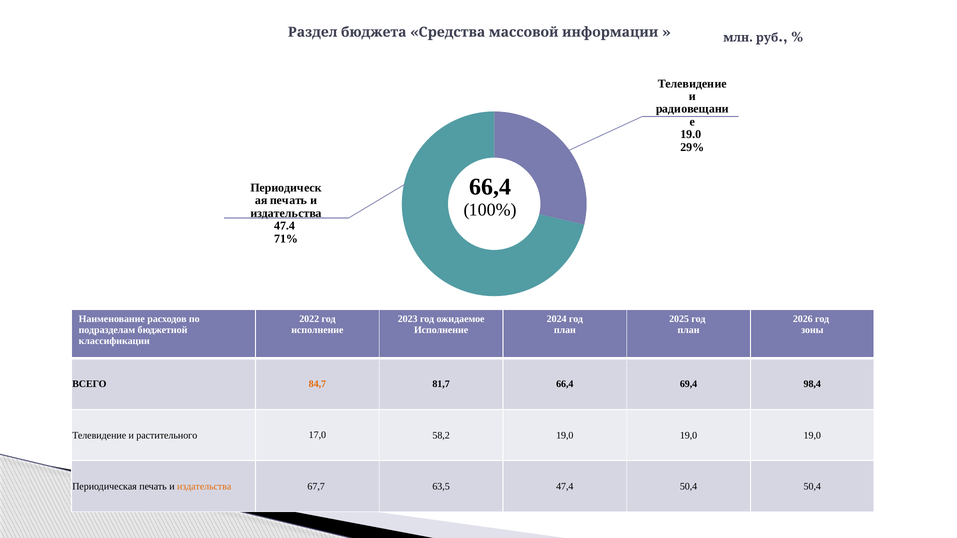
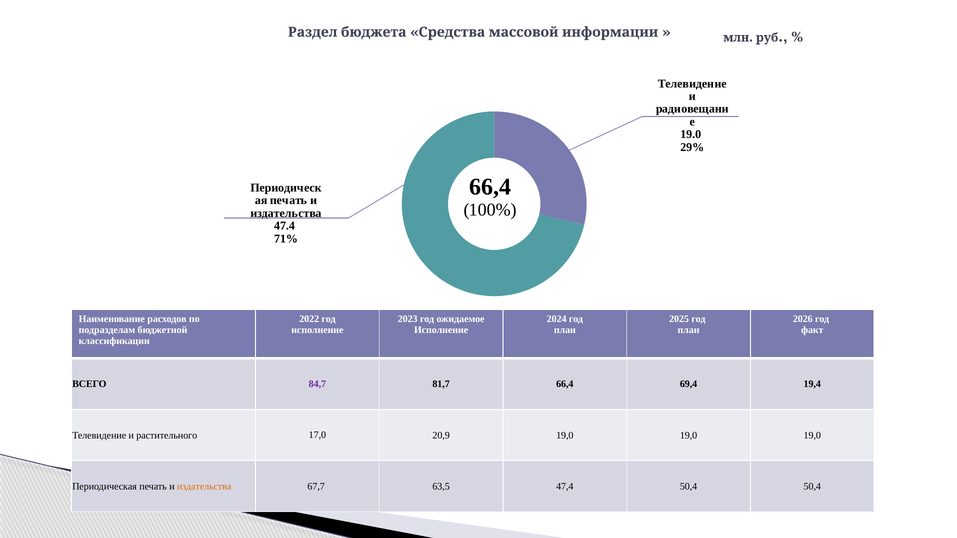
зоны: зоны -> факт (812, 330)
84,7 colour: orange -> purple (317, 384)
98,4: 98,4 -> 19,4 (812, 384)
58,2: 58,2 -> 20,9 (441, 436)
